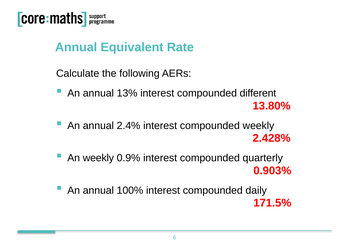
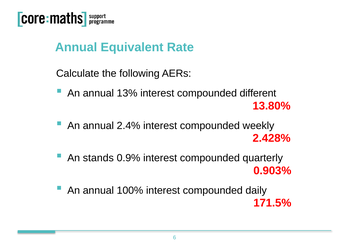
An weekly: weekly -> stands (98, 158)
